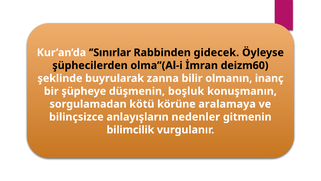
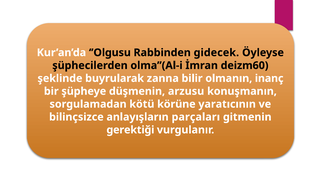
’Sınırlar: ’Sınırlar -> ’Olgusu (110, 52)
boşluk: boşluk -> arzusu (186, 91)
aralamaya: aralamaya -> yaratıcının (227, 104)
nedenler: nedenler -> parçaları (196, 117)
bilimcilik: bilimcilik -> gerektiği (130, 130)
